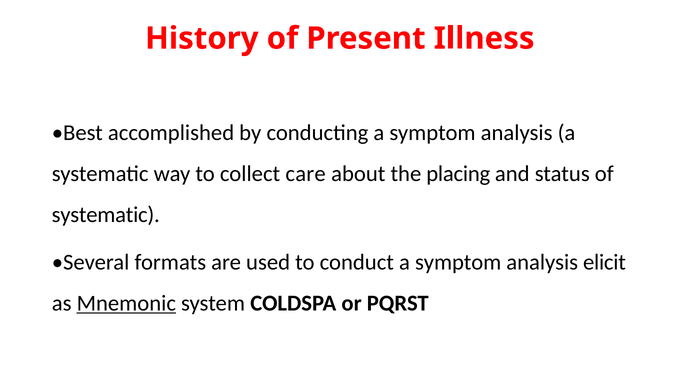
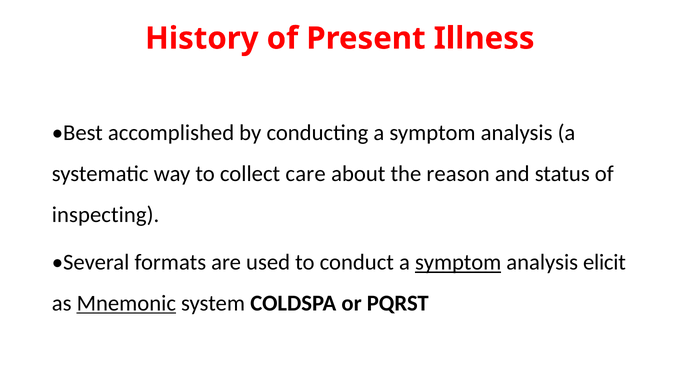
placing: placing -> reason (458, 174)
systematic: systematic -> inspecting (106, 215)
symptom underline: none -> present (458, 263)
